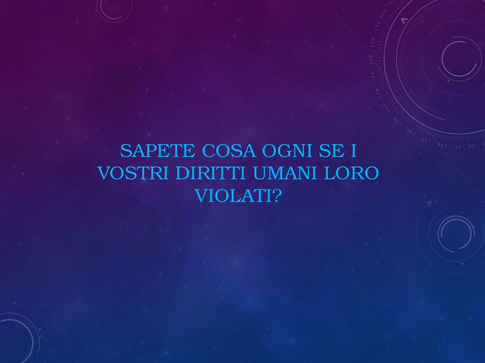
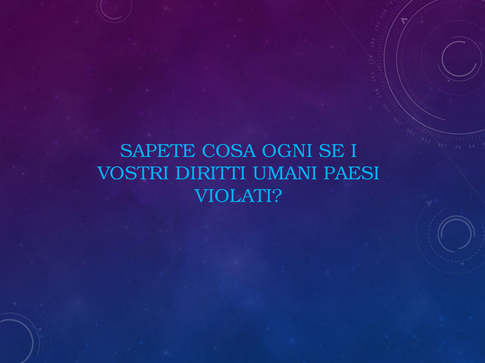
LORO: LORO -> PAESI (352, 174)
